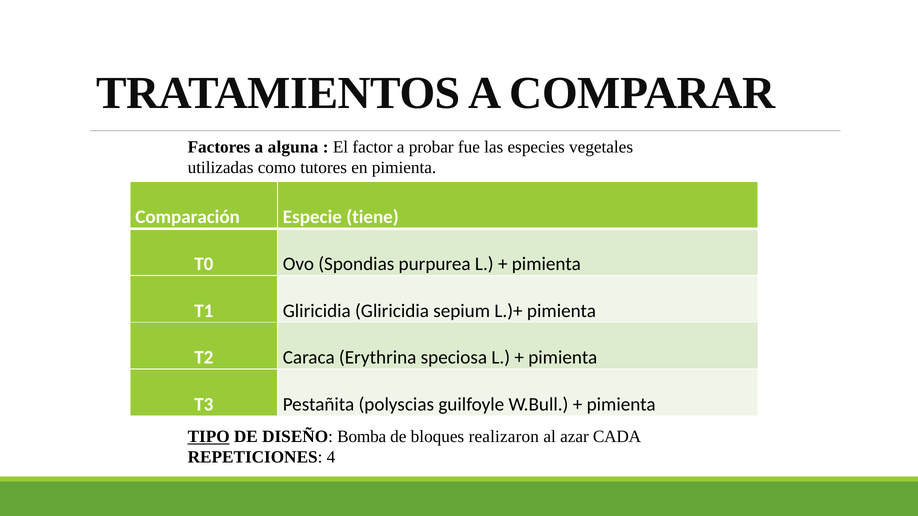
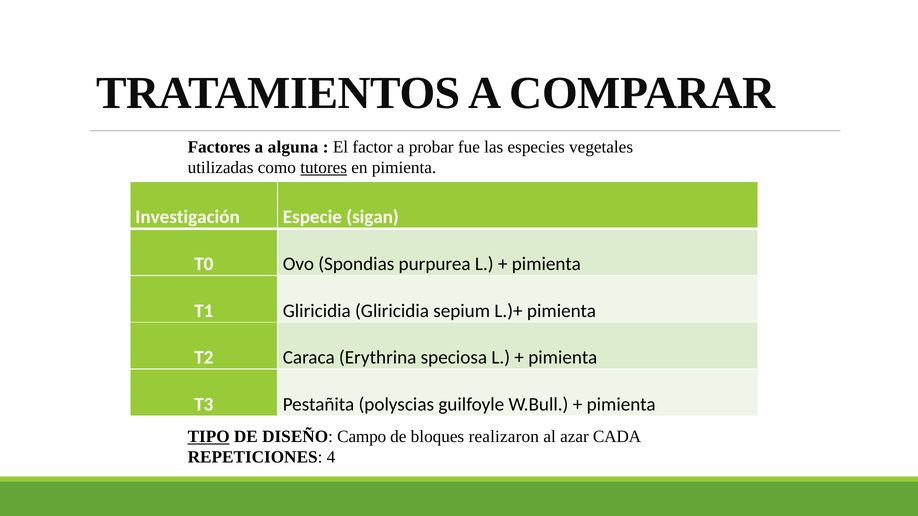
tutores underline: none -> present (324, 168)
Comparación: Comparación -> Investigación (188, 217)
tiene: tiene -> sigan (373, 217)
Bomba: Bomba -> Campo (362, 437)
